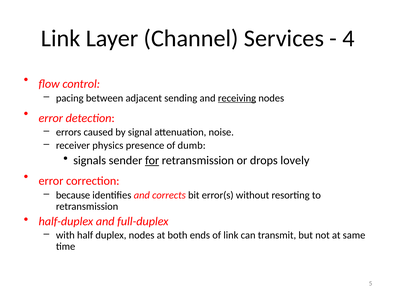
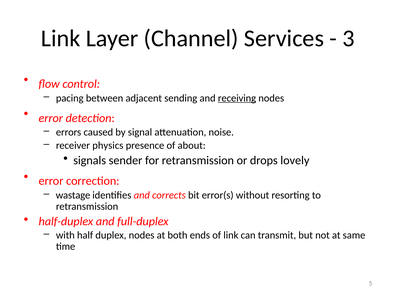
4: 4 -> 3 (348, 38)
dumb: dumb -> about (192, 146)
for underline: present -> none (152, 160)
because: because -> wastage (73, 195)
